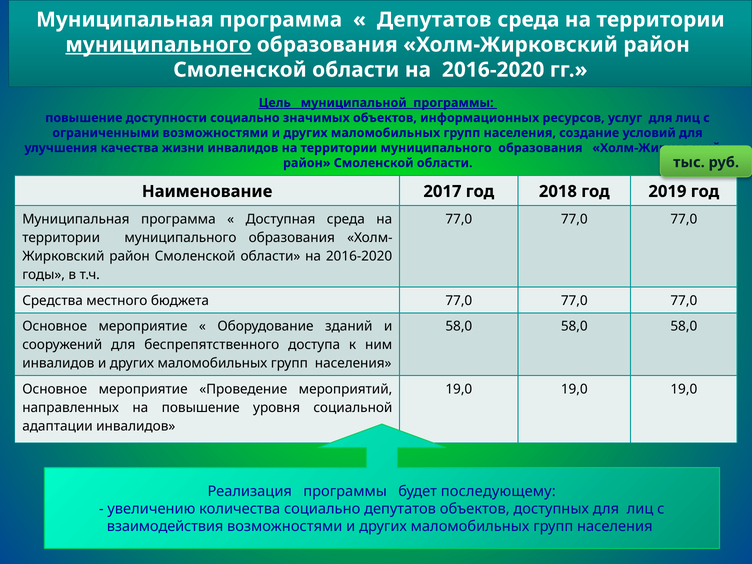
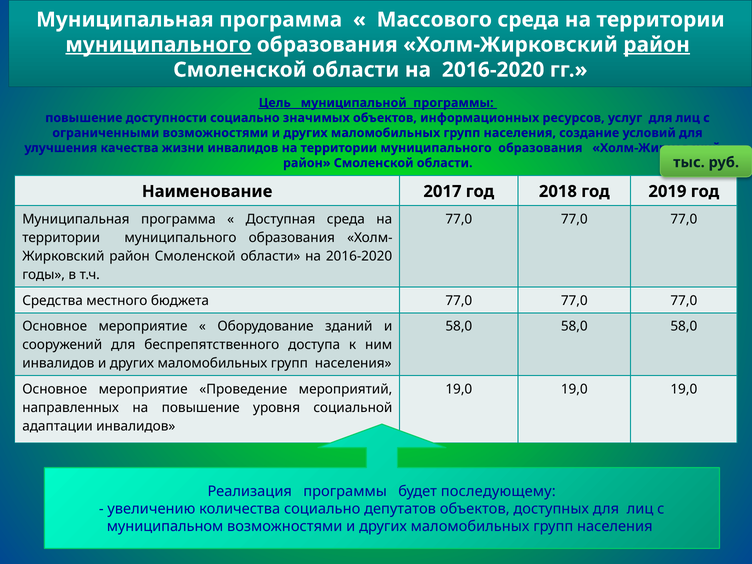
Депутатов: Депутатов -> Массового (434, 20)
район underline: none -> present (657, 45)
взаимодействия: взаимодействия -> муниципальном (165, 527)
